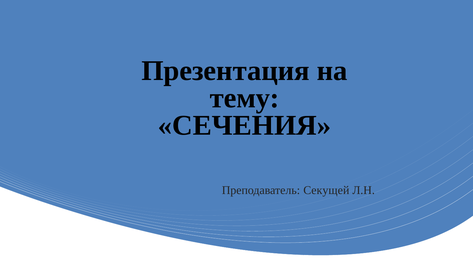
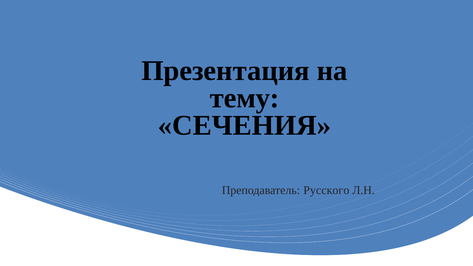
Секущей: Секущей -> Русского (326, 190)
